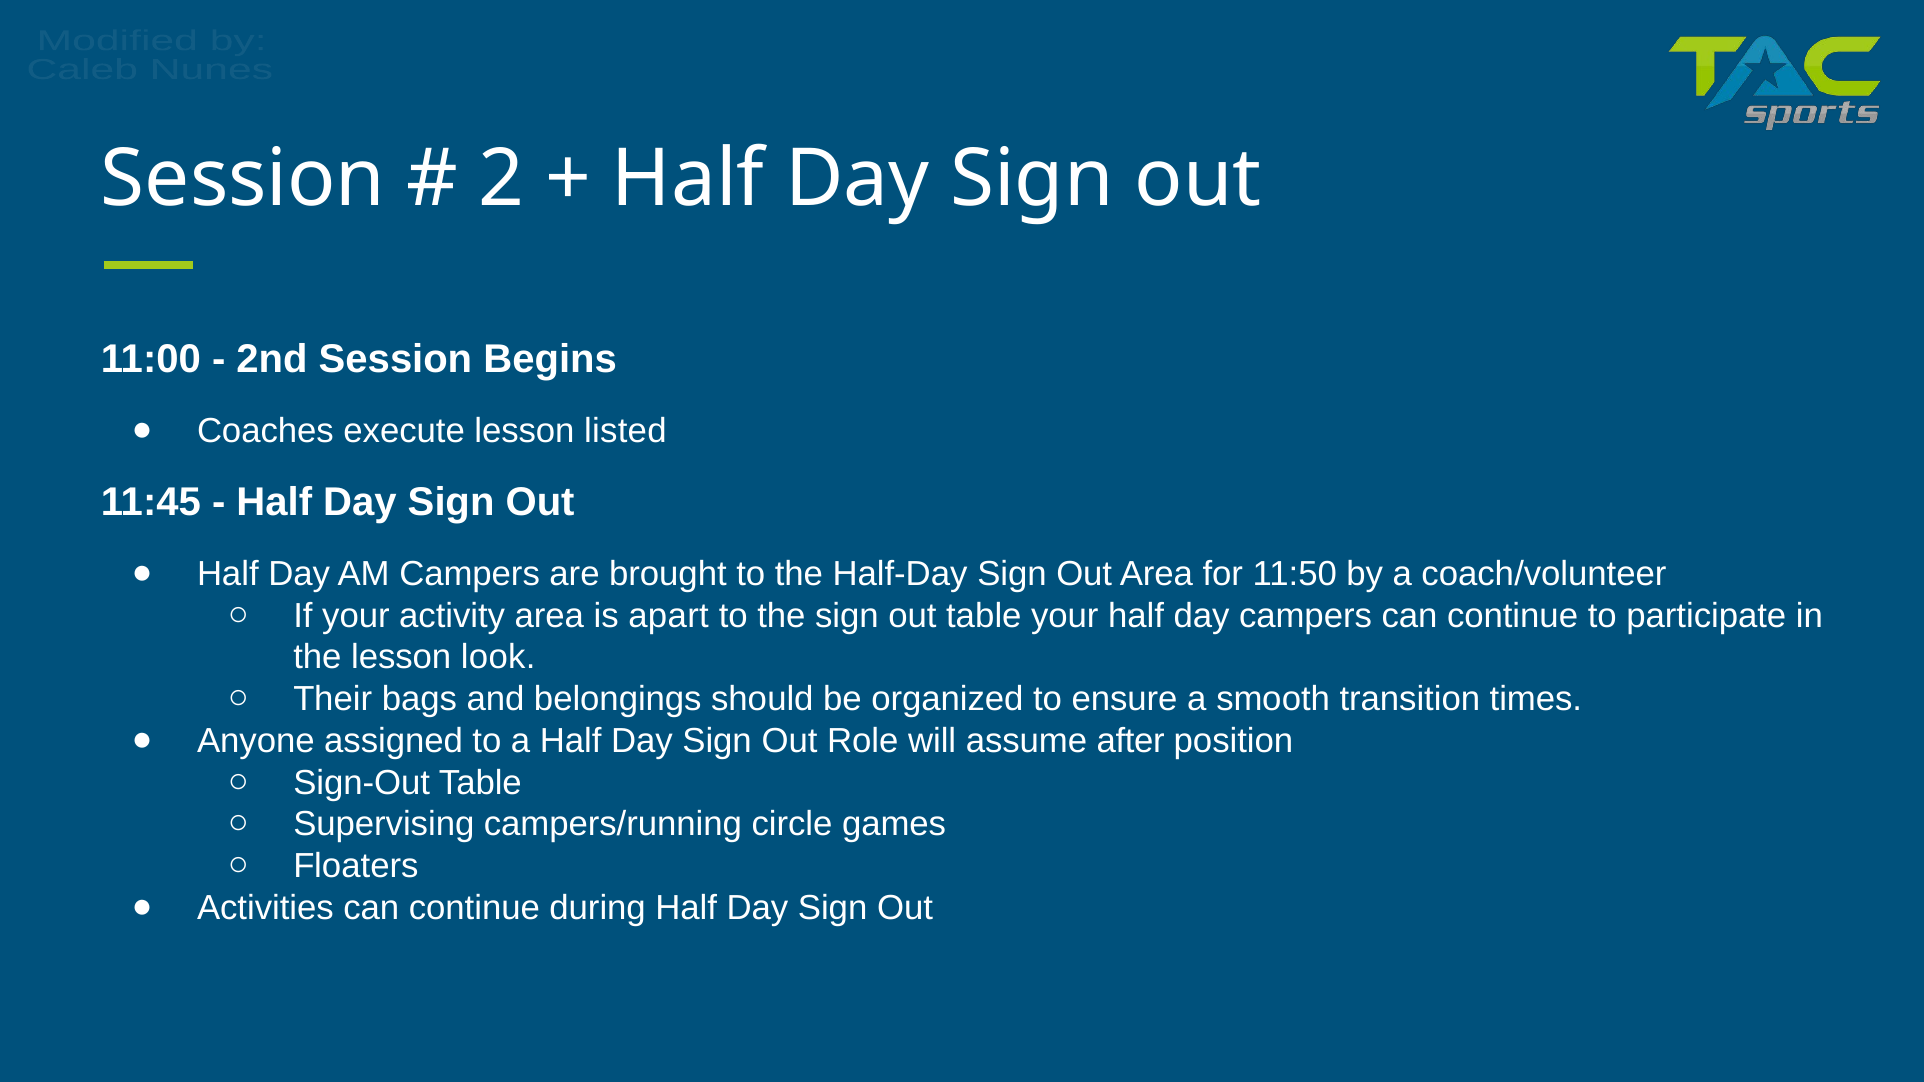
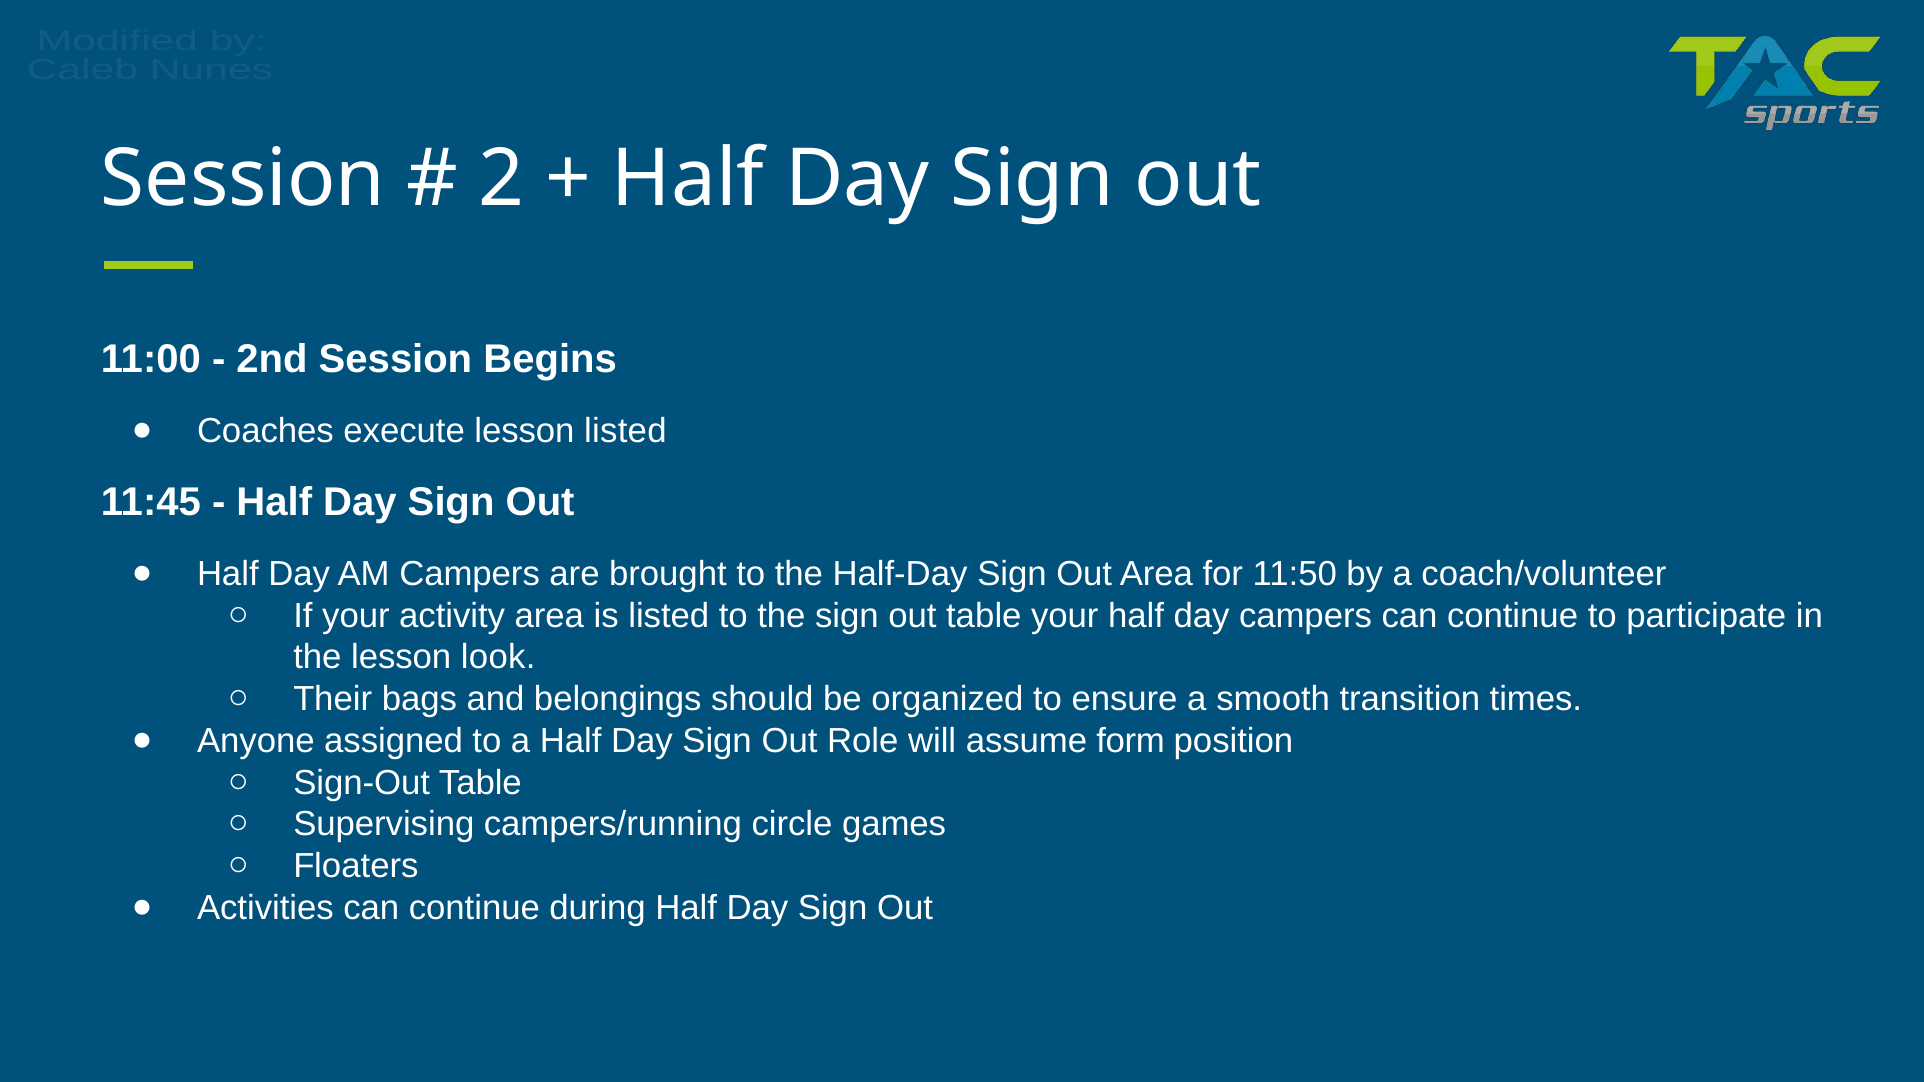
is apart: apart -> listed (669, 616)
after: after -> form (1131, 741)
